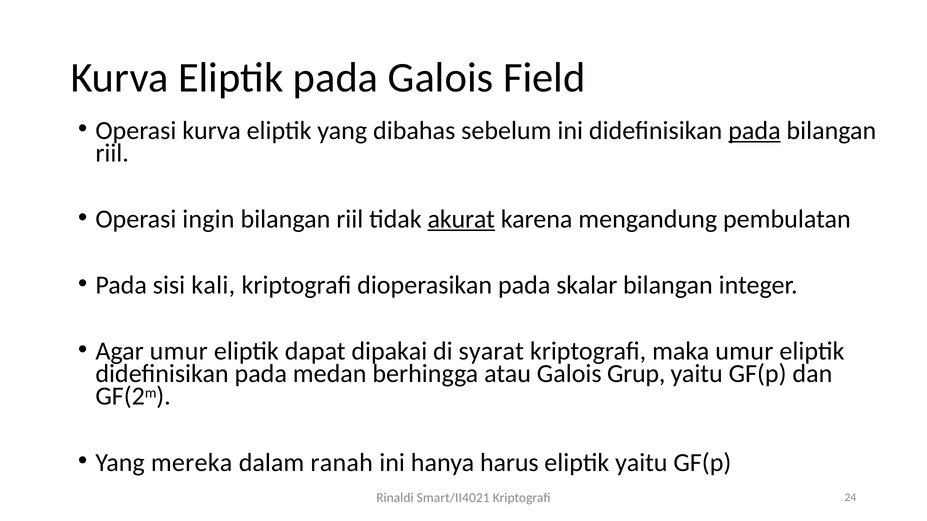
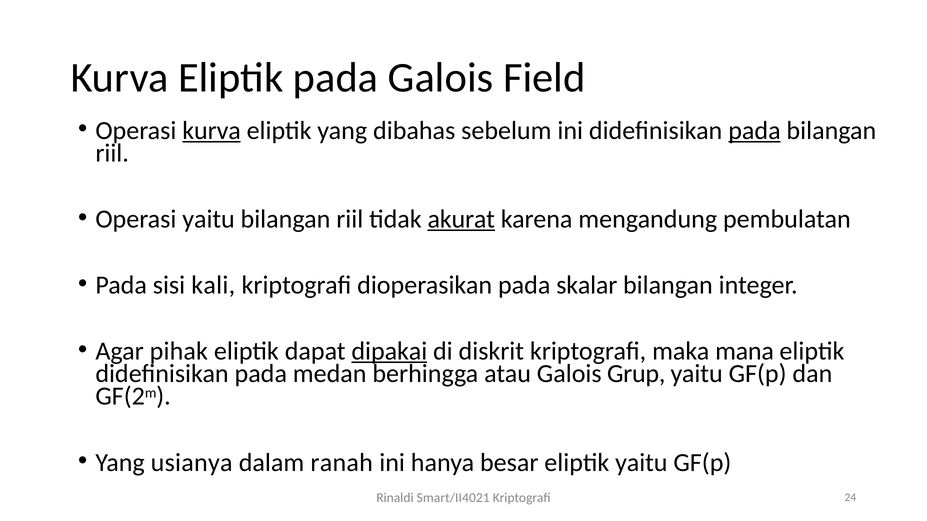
kurva underline: none -> present (212, 131)
Operasi ingin: ingin -> yaitu (209, 219)
Agar umur: umur -> pihak (179, 352)
dipakai underline: none -> present (389, 352)
syarat: syarat -> diskrit (491, 352)
maka umur: umur -> mana (745, 352)
mereka: mereka -> usianya (192, 463)
harus: harus -> besar (509, 463)
